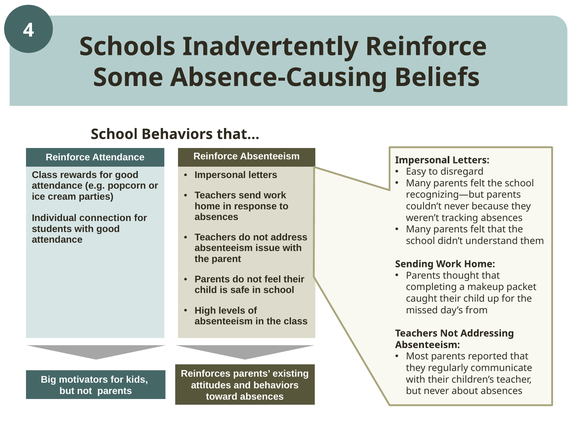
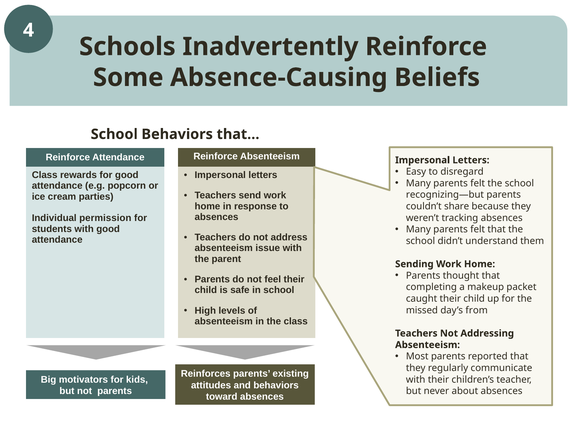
couldn’t never: never -> share (457, 206)
connection: connection -> permission (105, 218)
